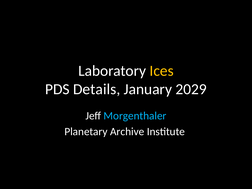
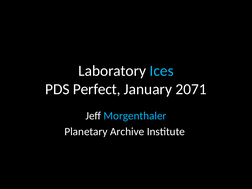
Ices colour: yellow -> light blue (162, 71)
Details: Details -> Perfect (97, 89)
2029: 2029 -> 2071 (191, 89)
